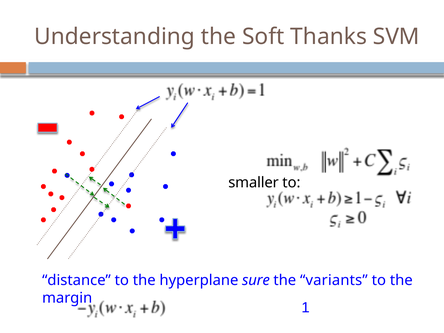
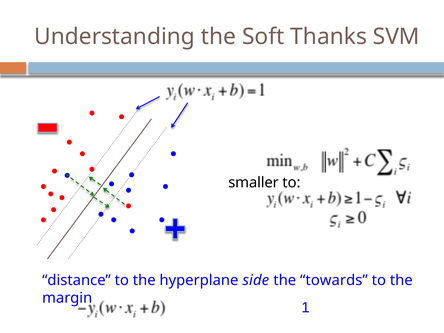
sure: sure -> side (256, 280)
variants: variants -> towards (334, 280)
